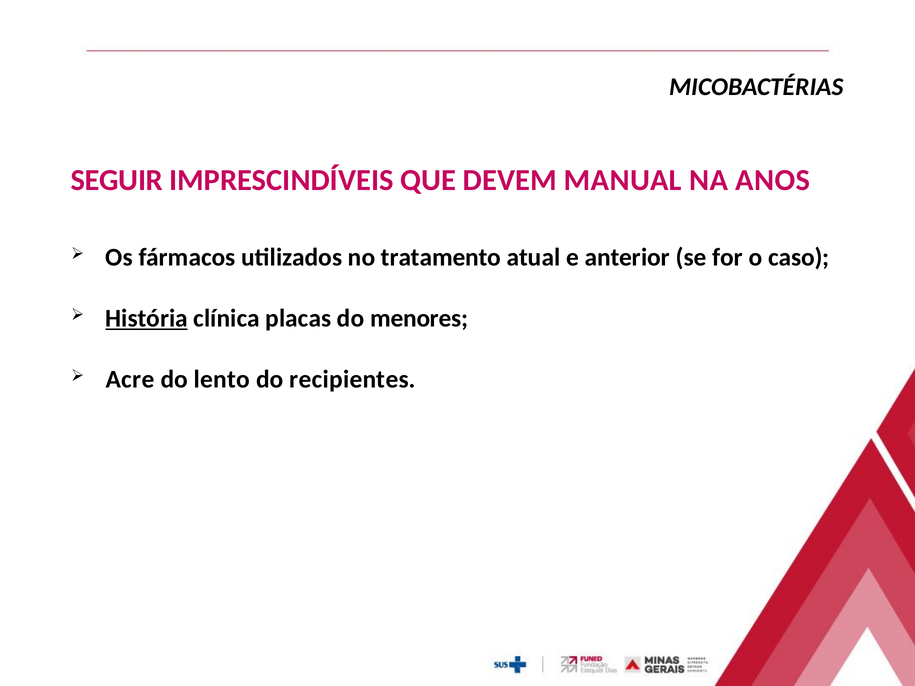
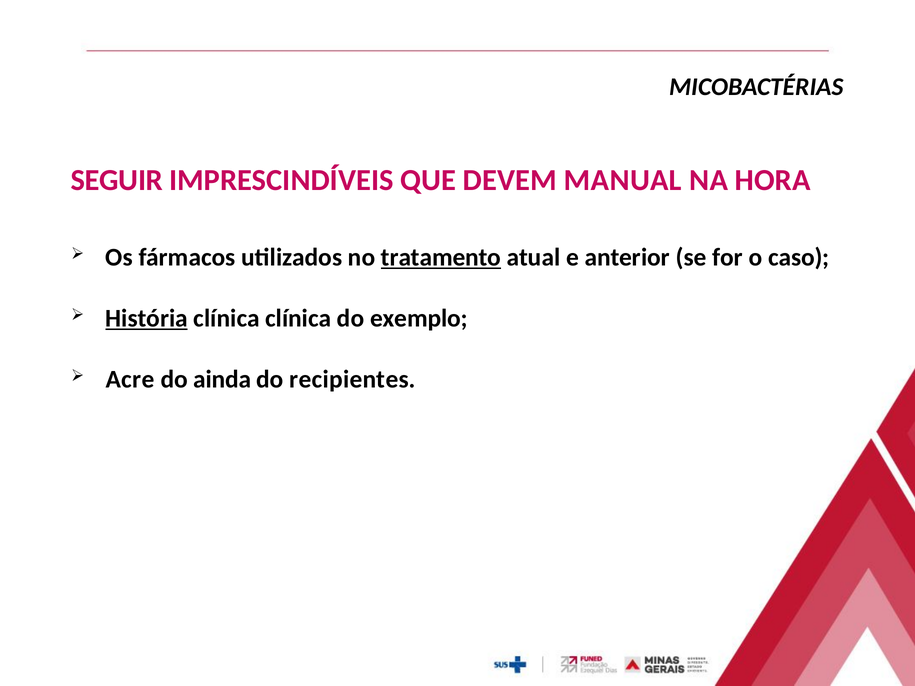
ANOS: ANOS -> HORA (773, 180)
tratamento underline: none -> present (441, 257)
clínica placas: placas -> clínica (298, 318)
menores: menores -> exemplo (419, 318)
lento: lento -> ainda (222, 379)
